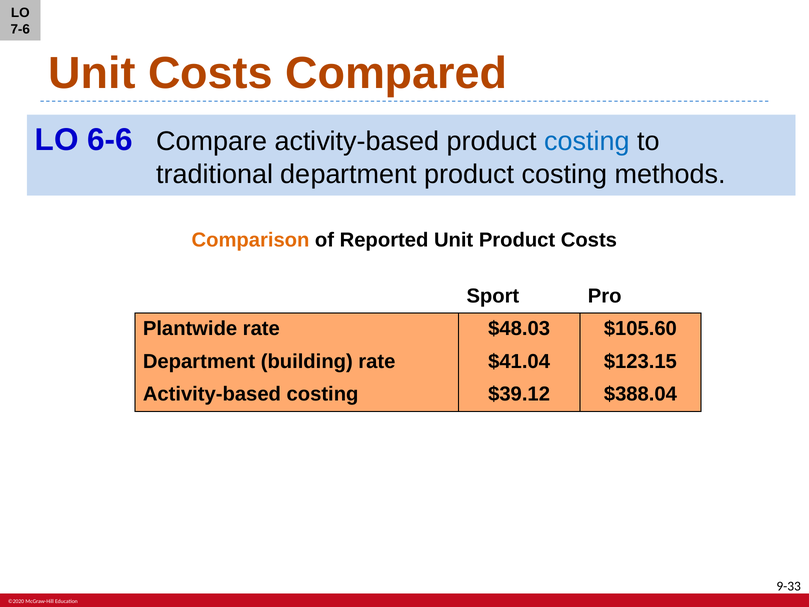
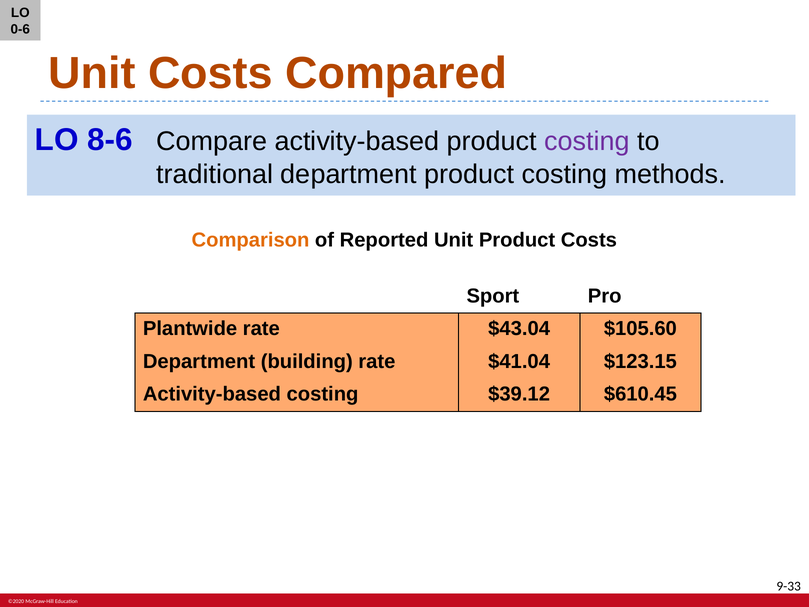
7-6: 7-6 -> 0-6 (20, 29)
6-6: 6-6 -> 8-6 (110, 140)
costing colour: blue -> purple (587, 141)
$48.03: $48.03 -> $43.04 (519, 329)
$388.04: $388.04 -> $610.45 (640, 394)
